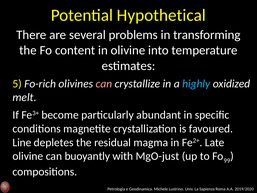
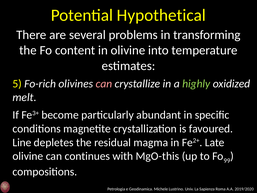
highly colour: light blue -> light green (196, 84)
buoyantly: buoyantly -> continues (87, 156)
MgO-just: MgO-just -> MgO-this (157, 156)
